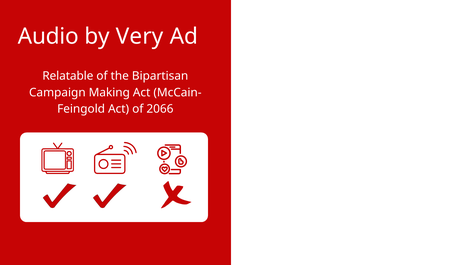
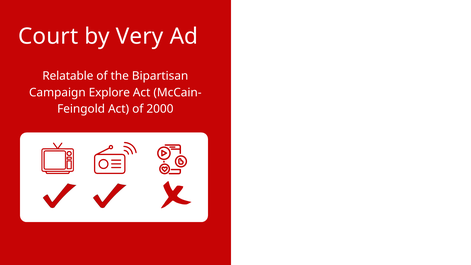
Audio: Audio -> Court (48, 37)
Making: Making -> Explore (109, 92)
2066: 2066 -> 2000 (160, 109)
